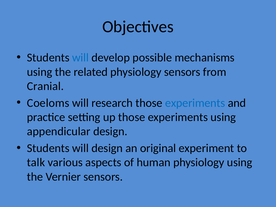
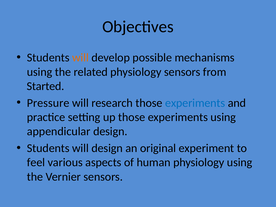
will colour: blue -> orange (80, 58)
Cranial: Cranial -> Started (45, 86)
Coeloms: Coeloms -> Pressure (48, 103)
talk: talk -> feel (36, 162)
